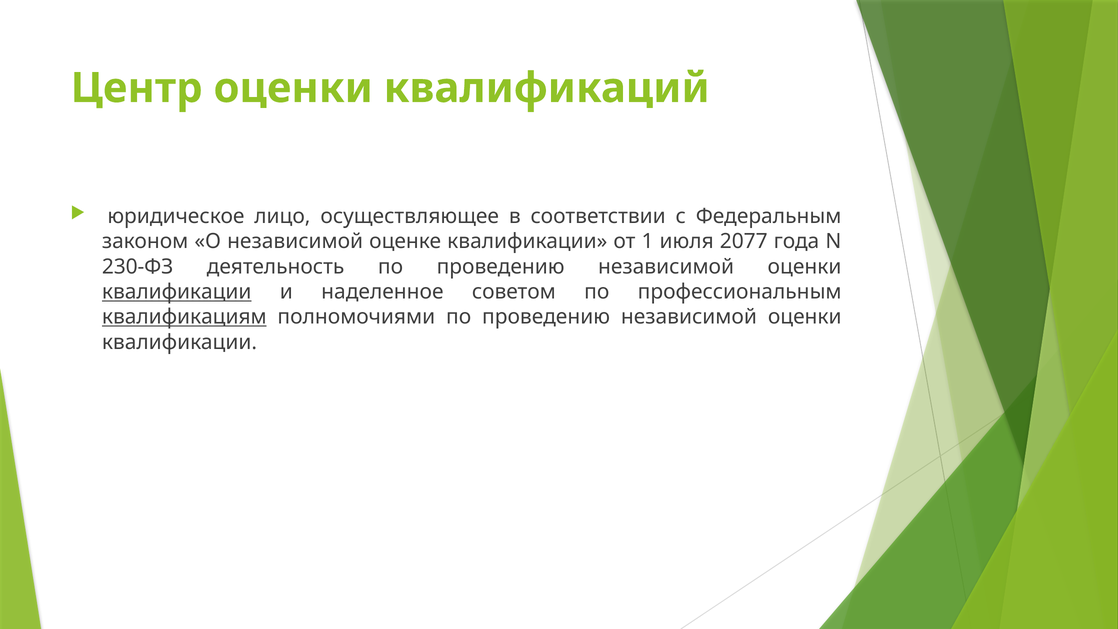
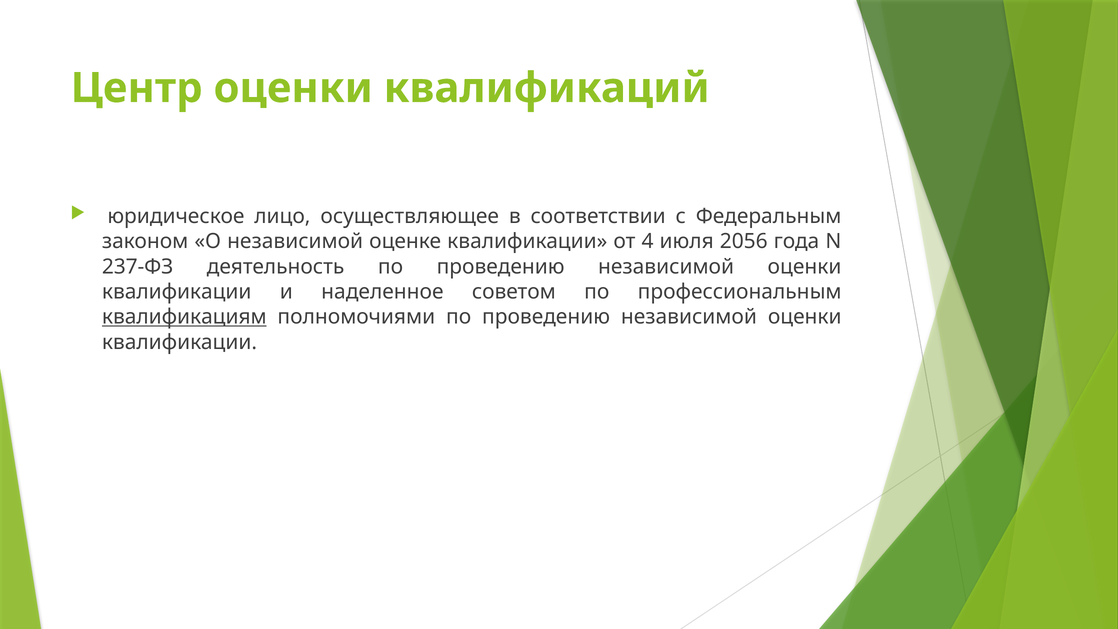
1: 1 -> 4 (648, 242)
2077: 2077 -> 2056 (744, 242)
230-ФЗ: 230-ФЗ -> 237-ФЗ (138, 267)
квалификации underline: present -> none (177, 292)
